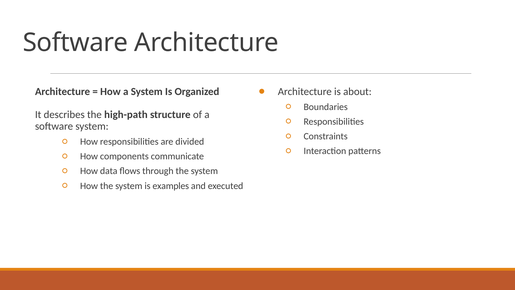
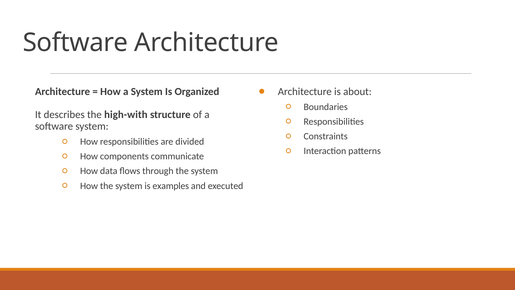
high-path: high-path -> high-with (126, 115)
